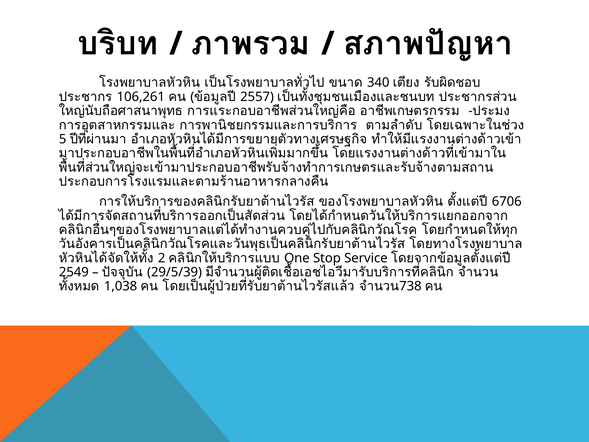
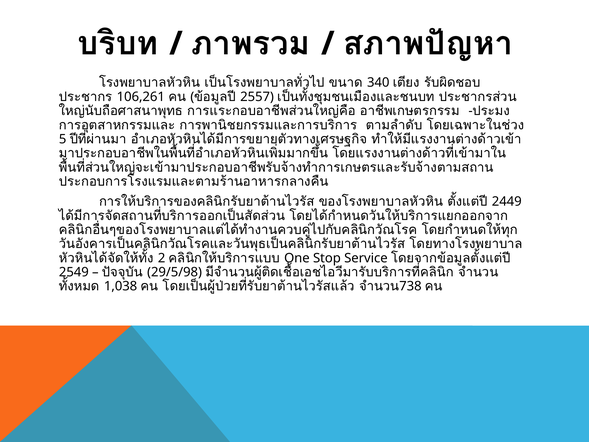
6706: 6706 -> 2449 (507, 201)
29/5/39: 29/5/39 -> 29/5/98 (175, 272)
